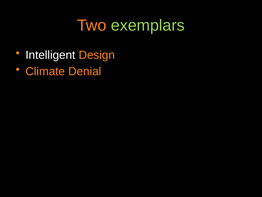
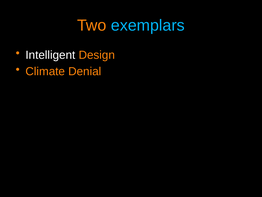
exemplars colour: light green -> light blue (148, 25)
